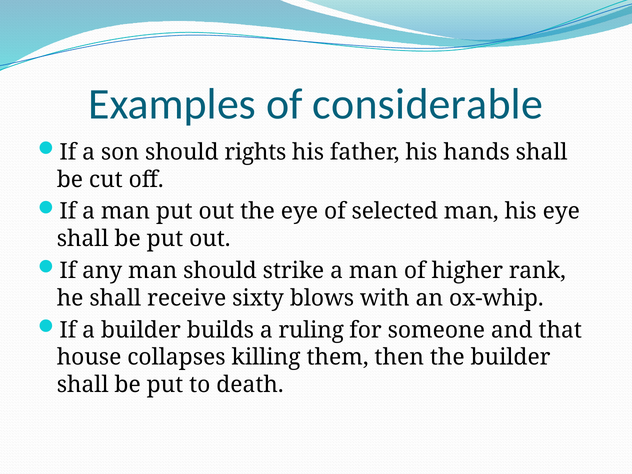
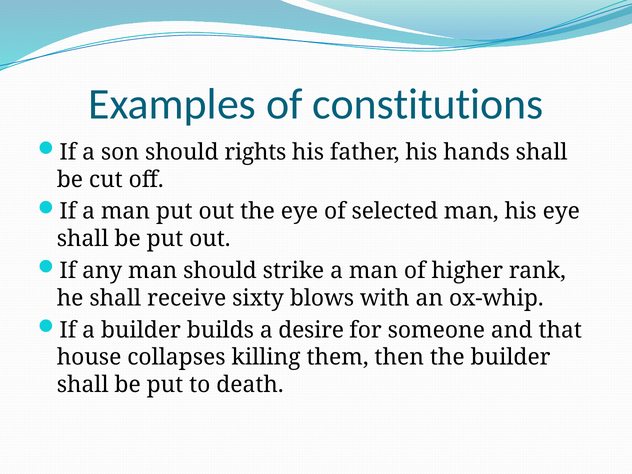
considerable: considerable -> constitutions (428, 104)
ruling: ruling -> desire (311, 330)
